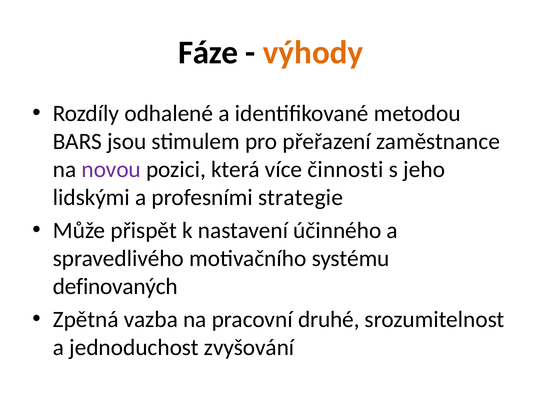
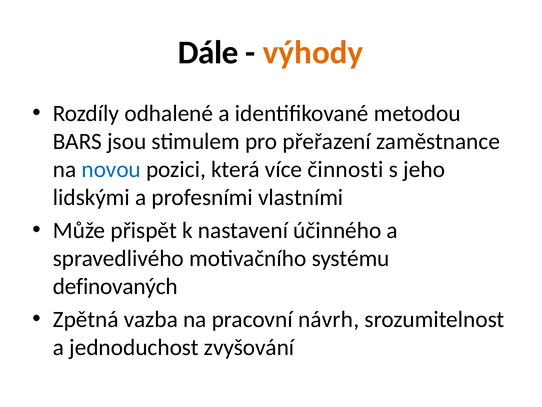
Fáze: Fáze -> Dále (208, 52)
novou colour: purple -> blue (111, 169)
strategie: strategie -> vlastními (301, 197)
druhé: druhé -> návrh (329, 319)
